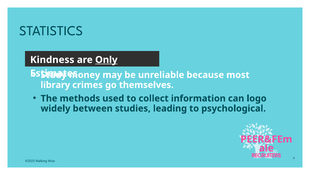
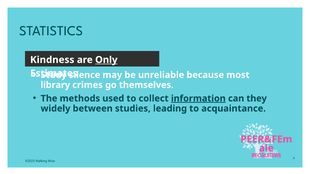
money: money -> silence (85, 75)
information underline: none -> present (198, 99)
logo: logo -> they (257, 99)
psychological: psychological -> acquaintance (234, 109)
